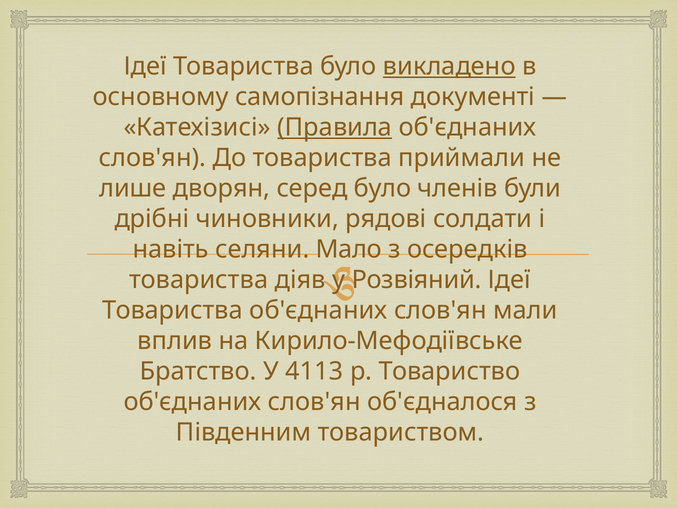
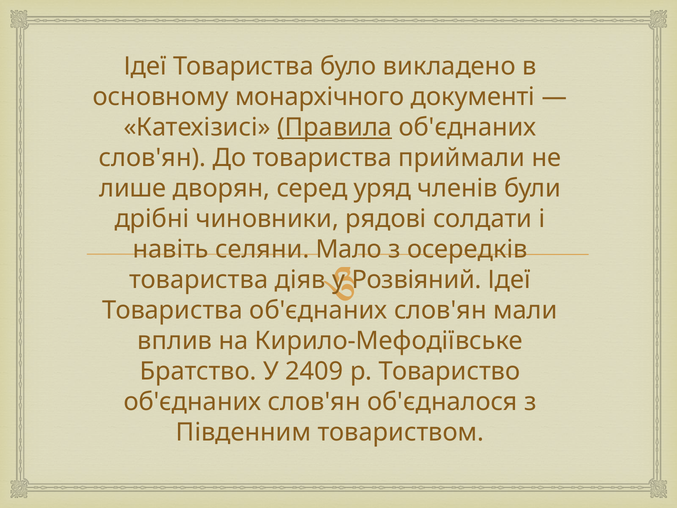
викладено underline: present -> none (449, 66)
самопізнання: самопізнання -> монархічного (320, 97)
серед було: було -> уряд (383, 188)
4113: 4113 -> 2409 (314, 371)
